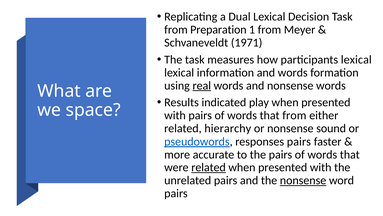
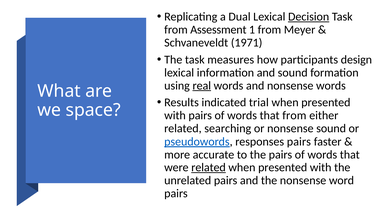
Decision underline: none -> present (309, 17)
Preparation: Preparation -> Assessment (218, 30)
participants lexical: lexical -> design (356, 59)
and words: words -> sound (293, 72)
play: play -> trial (259, 102)
hierarchy: hierarchy -> searching (228, 128)
nonsense underline: present -> none (303, 180)
